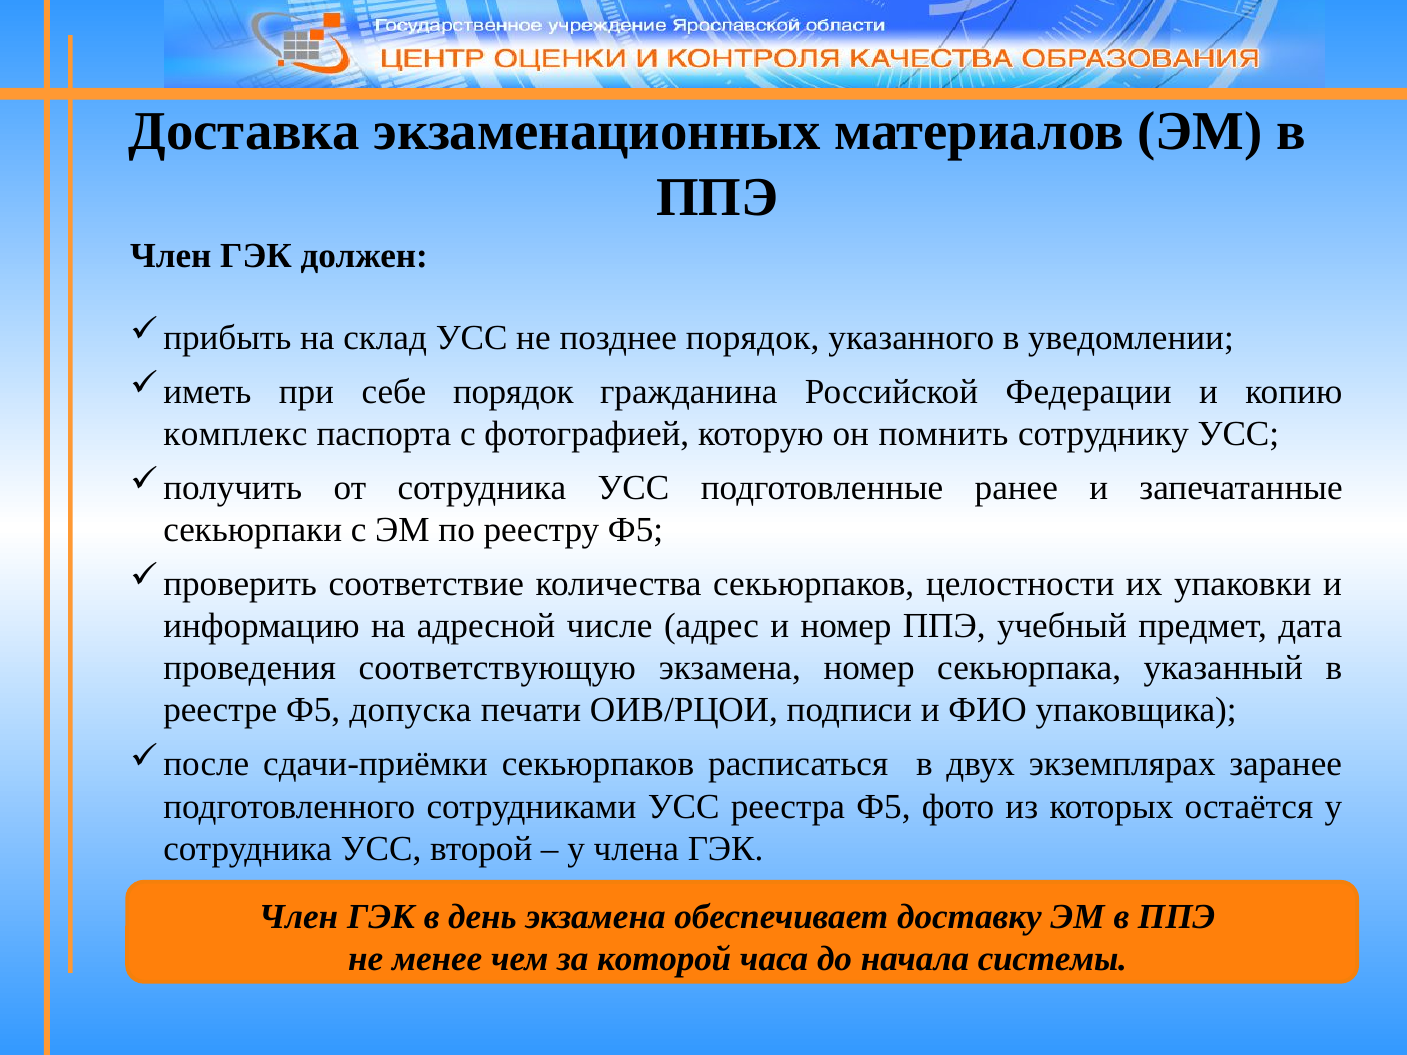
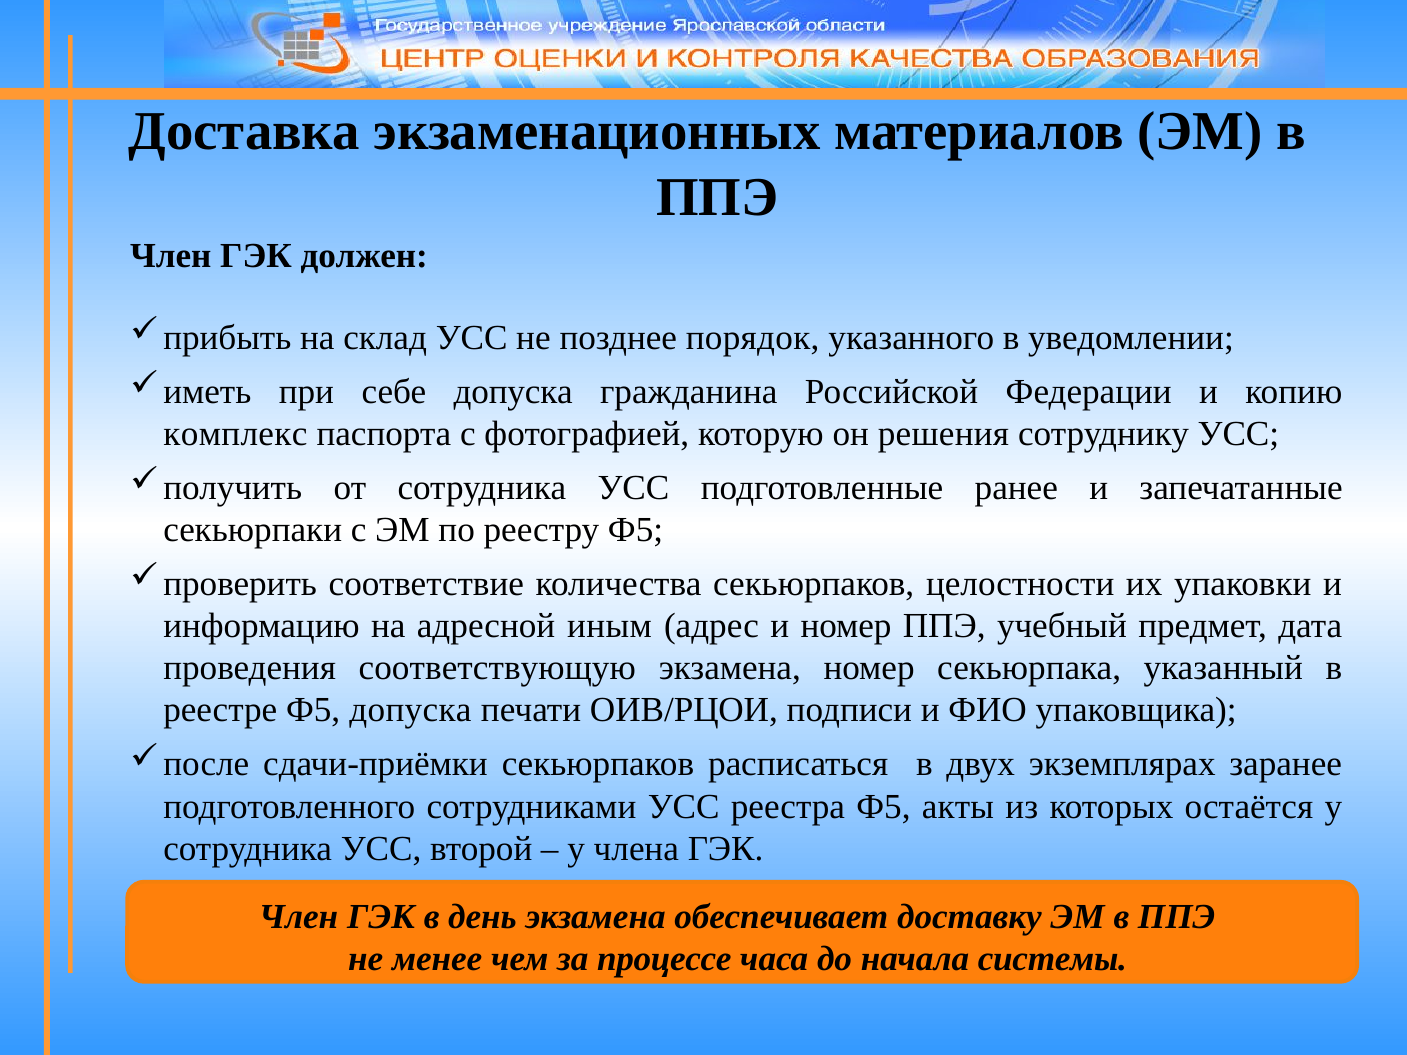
себе порядок: порядок -> допуска (513, 392)
помнить: помнить -> решения (943, 434)
числе: числе -> иным (609, 626)
фото: фото -> акты (958, 807)
которой: которой -> процессе (664, 960)
